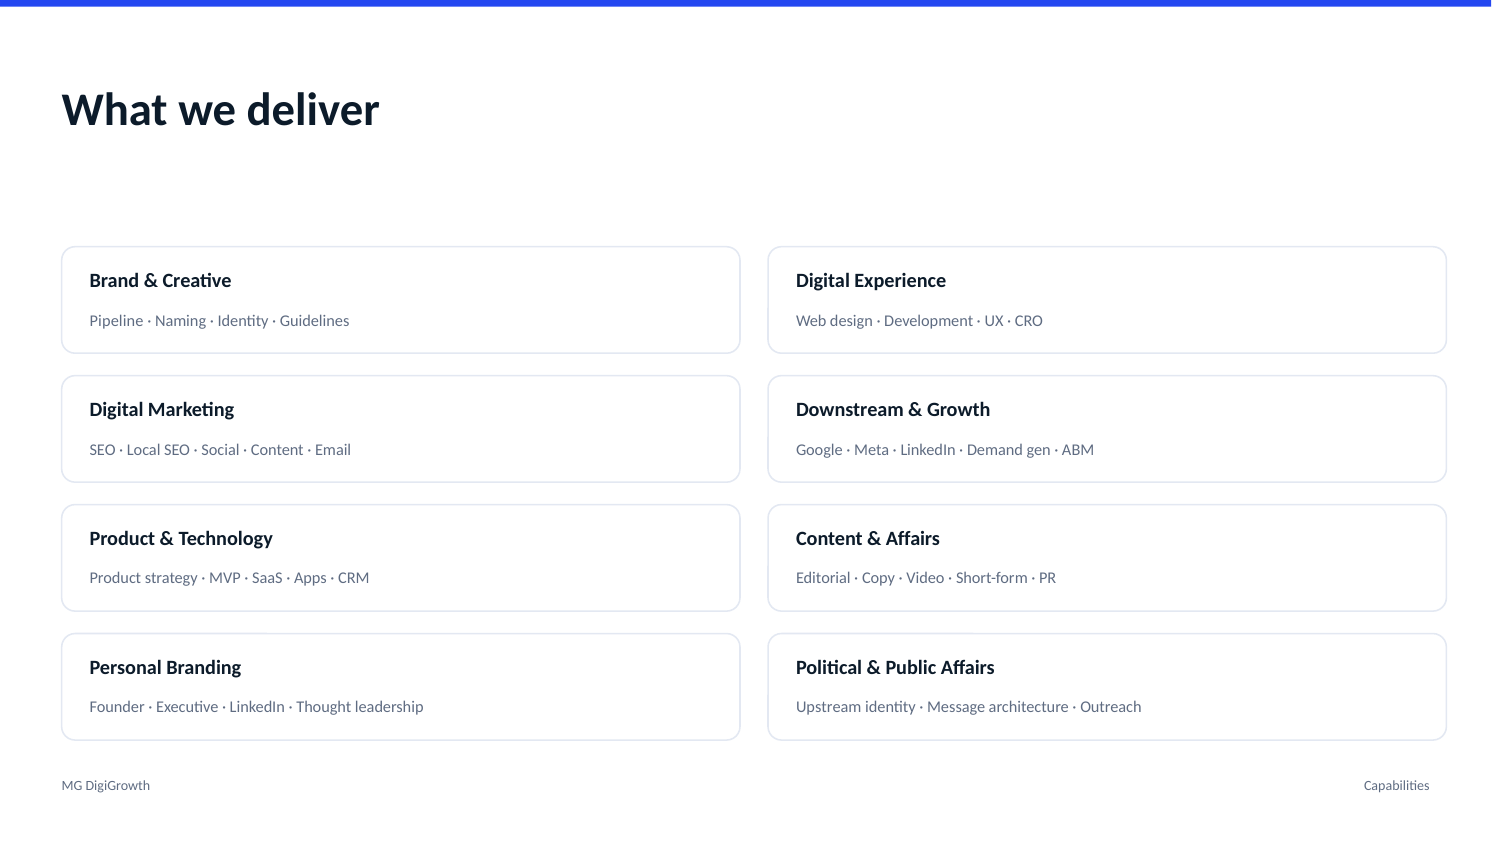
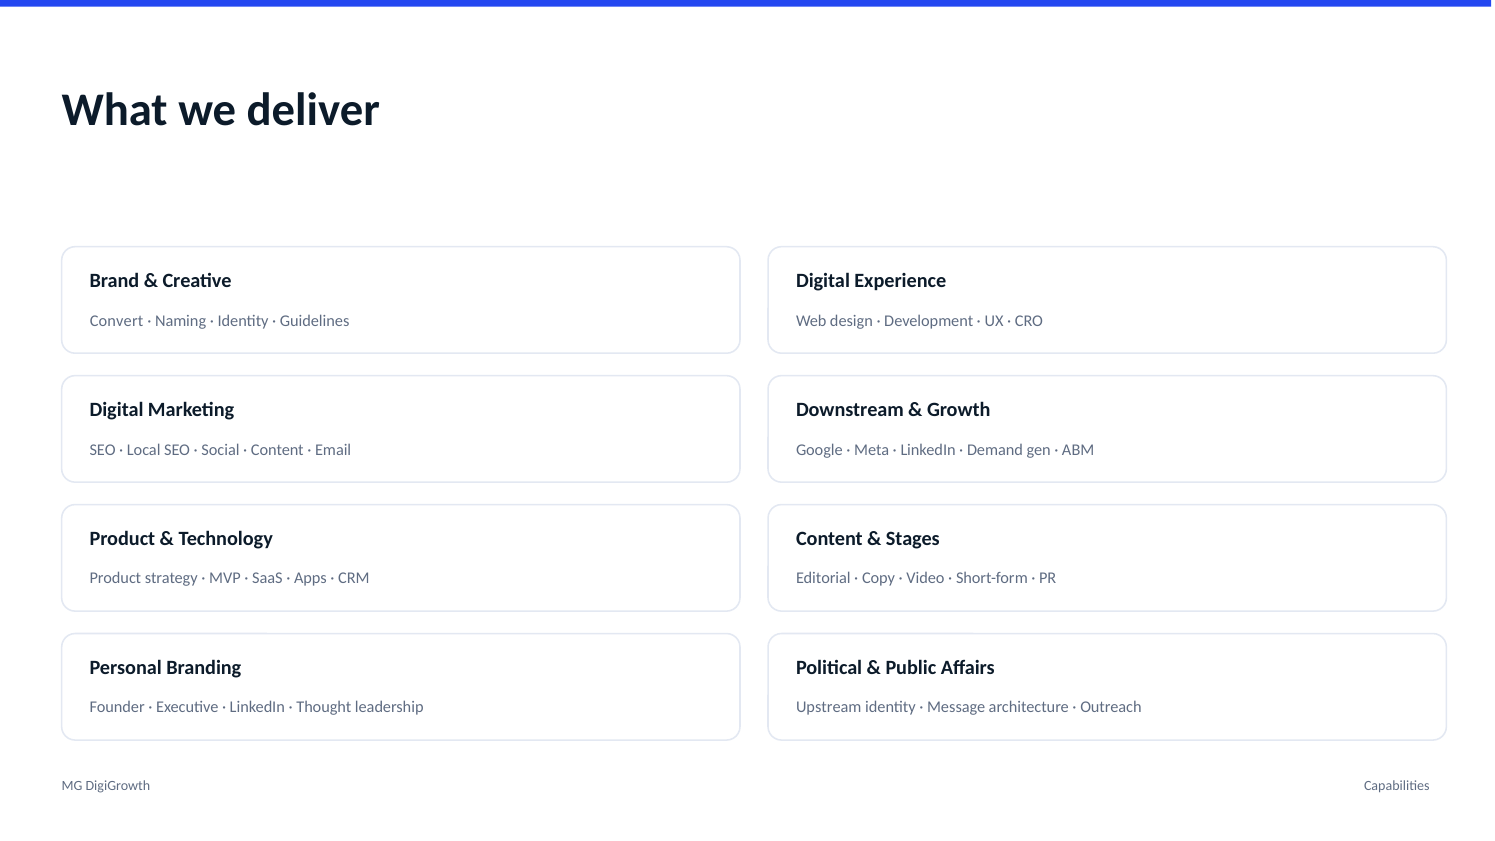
Pipeline: Pipeline -> Convert (117, 321)
Affairs: Affairs -> Stages (913, 538)
